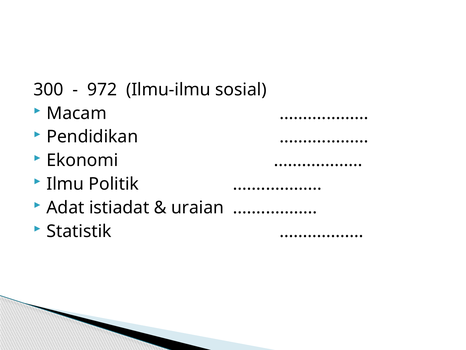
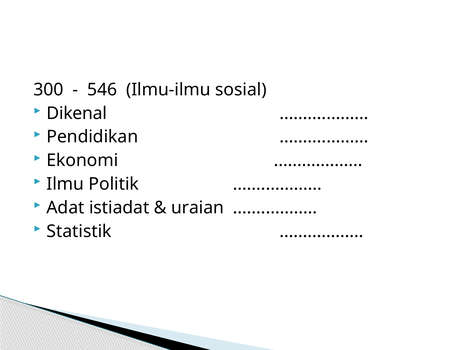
972: 972 -> 546 (102, 90)
Macam: Macam -> Dikenal (77, 113)
